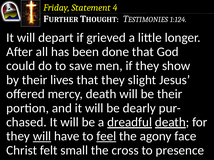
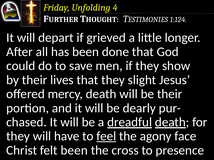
Statement: Statement -> Unfolding (91, 8)
will underline: present -> none (42, 137)
felt small: small -> been (74, 151)
